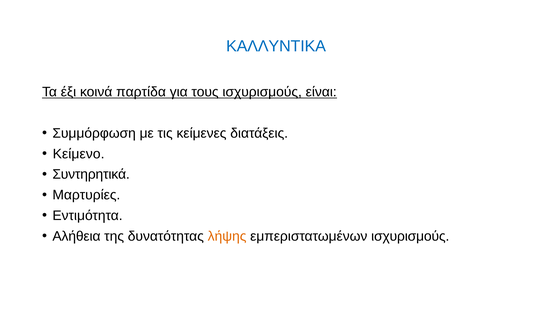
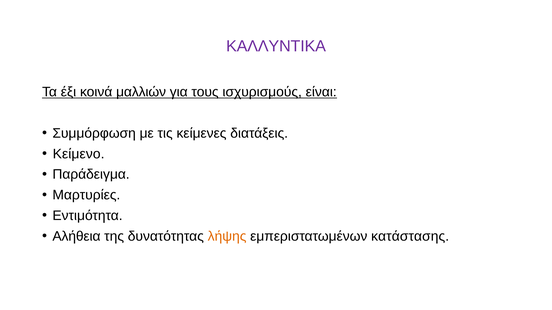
ΚΑΛΛΥΝΤΙΚΑ colour: blue -> purple (276, 46)
παρτίδα: παρτίδα -> μαλλιών (141, 92)
Συντηρητικά: Συντηρητικά -> Παράδειγμα (91, 175)
εμπεριστατωμένων ισχυρισμούς: ισχυρισμούς -> κατάστασης (410, 237)
